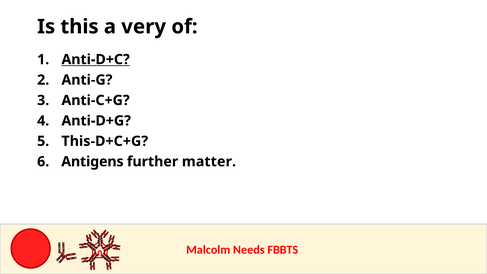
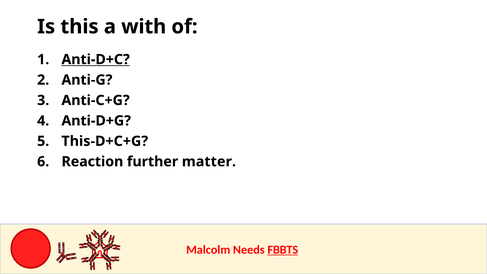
very: very -> with (144, 27)
Antigens: Antigens -> Reaction (92, 162)
FBBTS underline: none -> present (283, 250)
